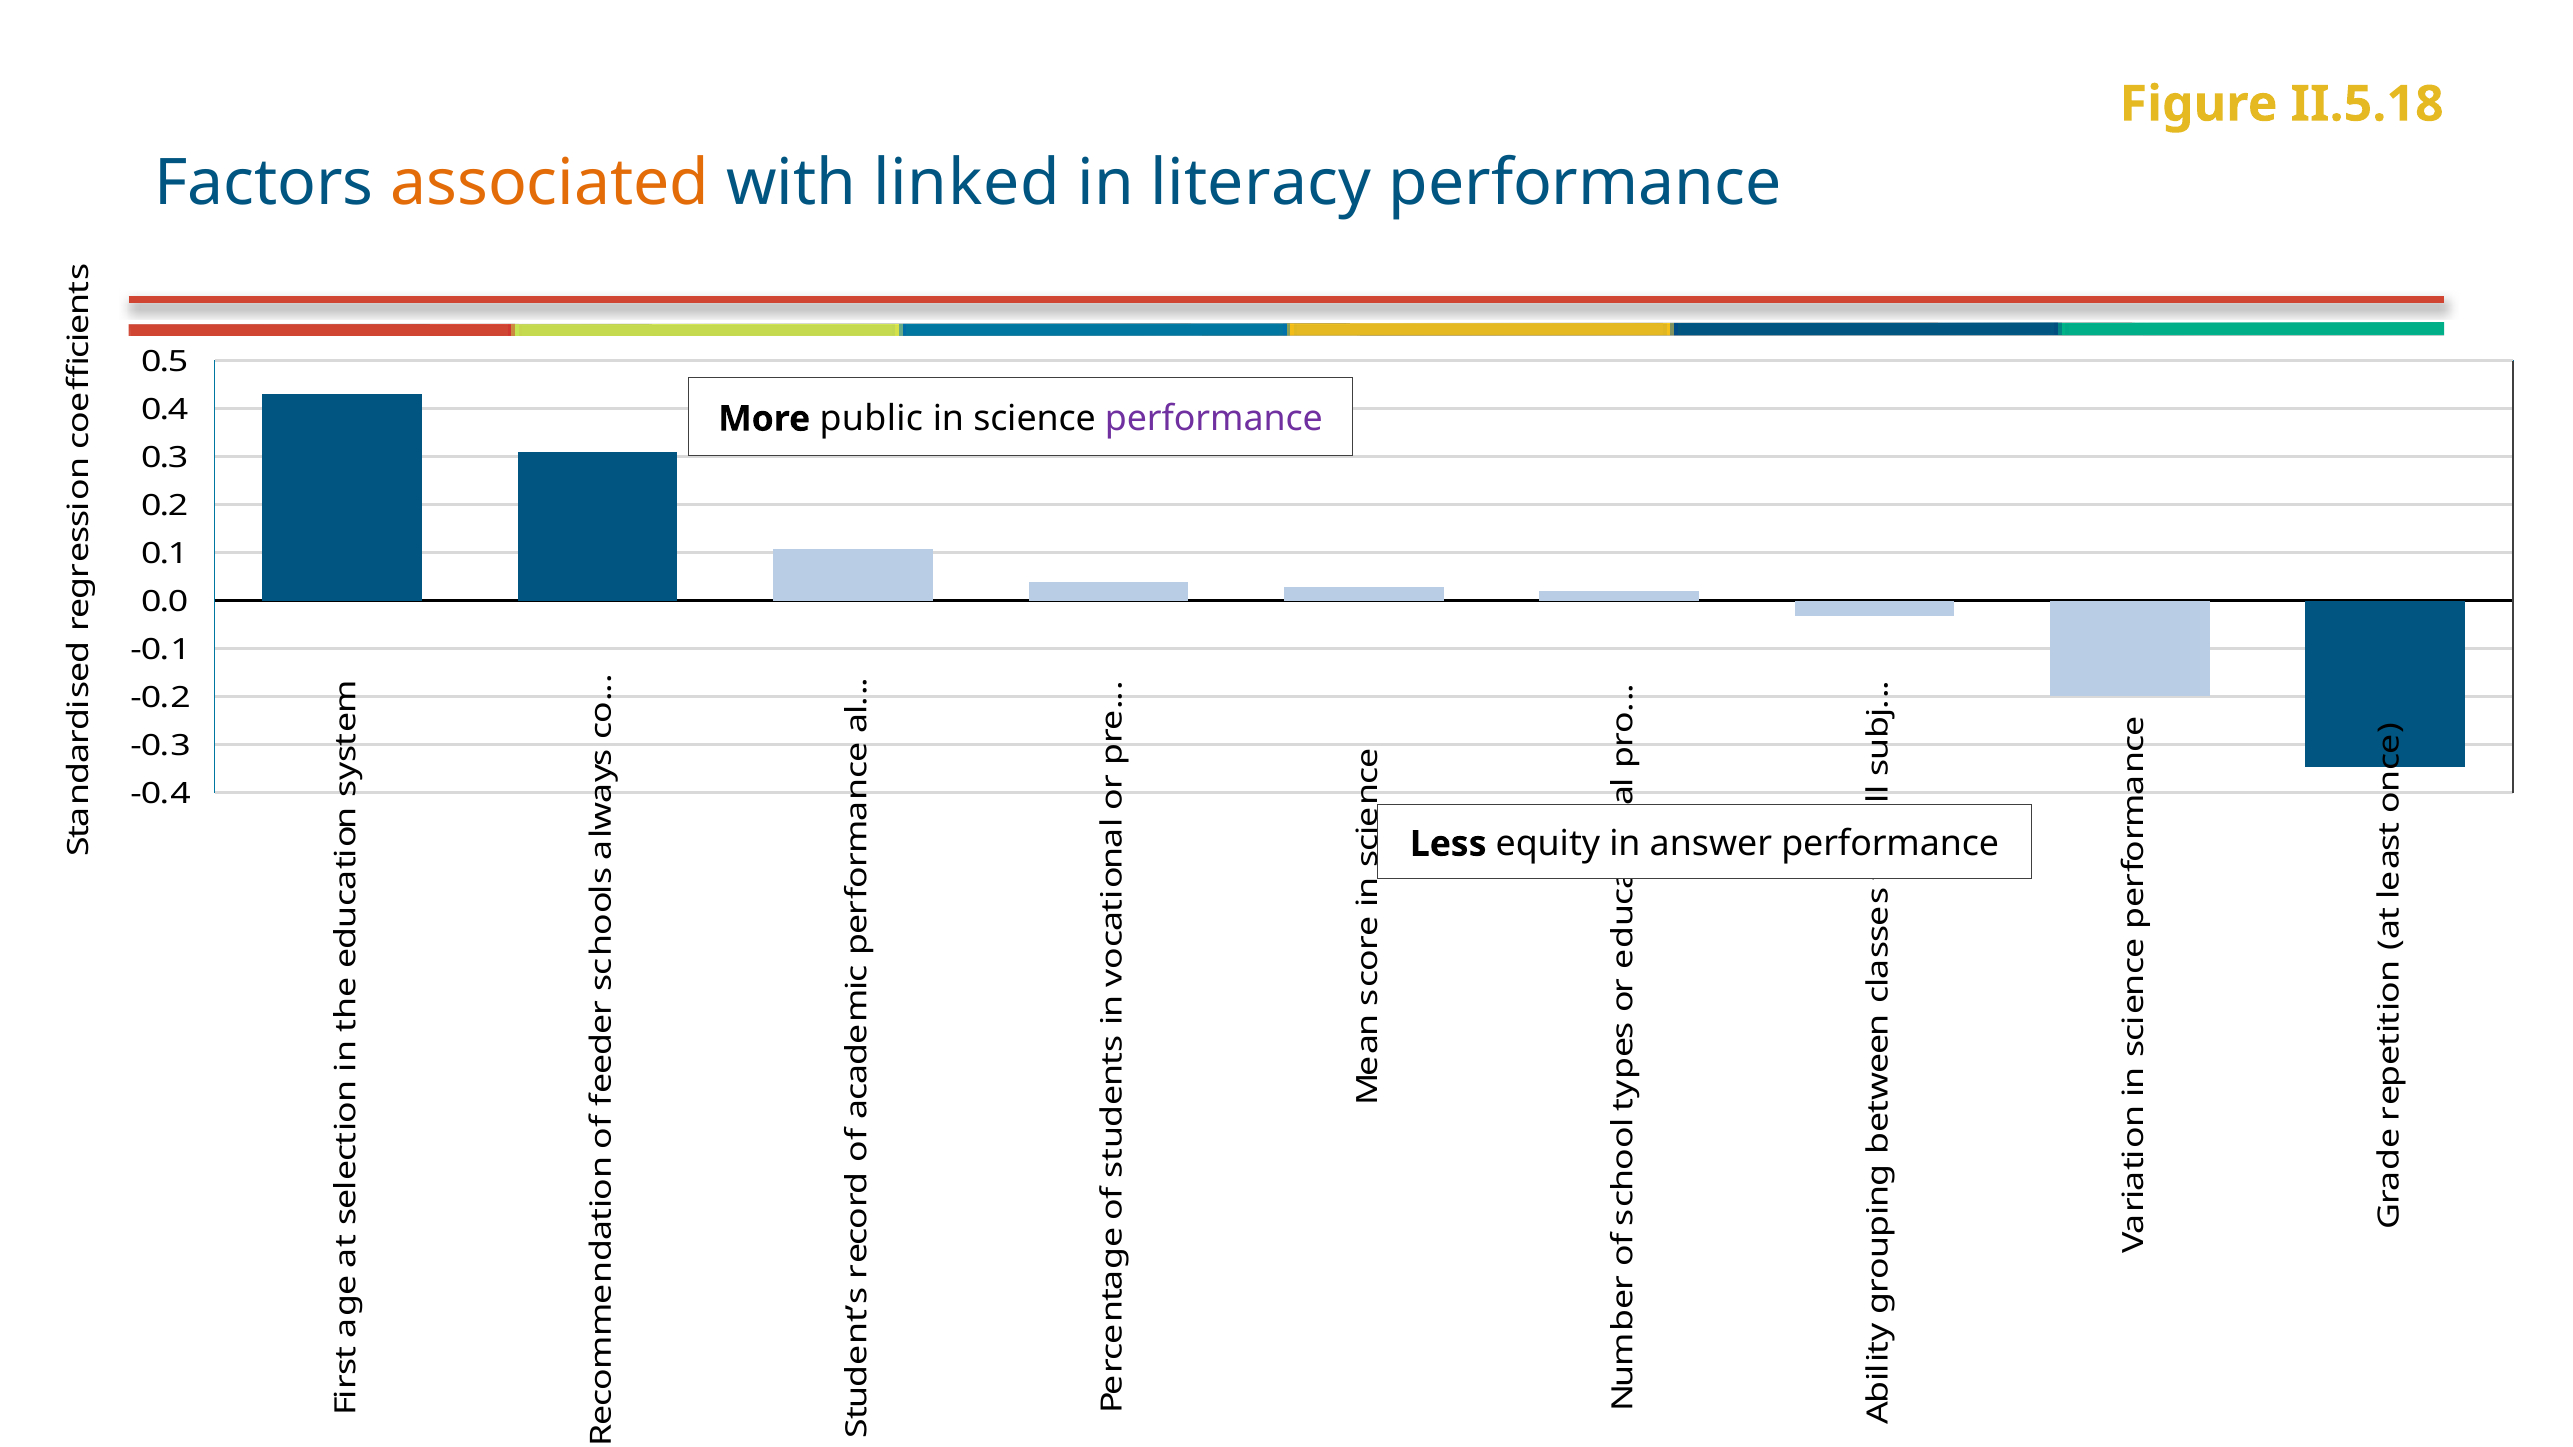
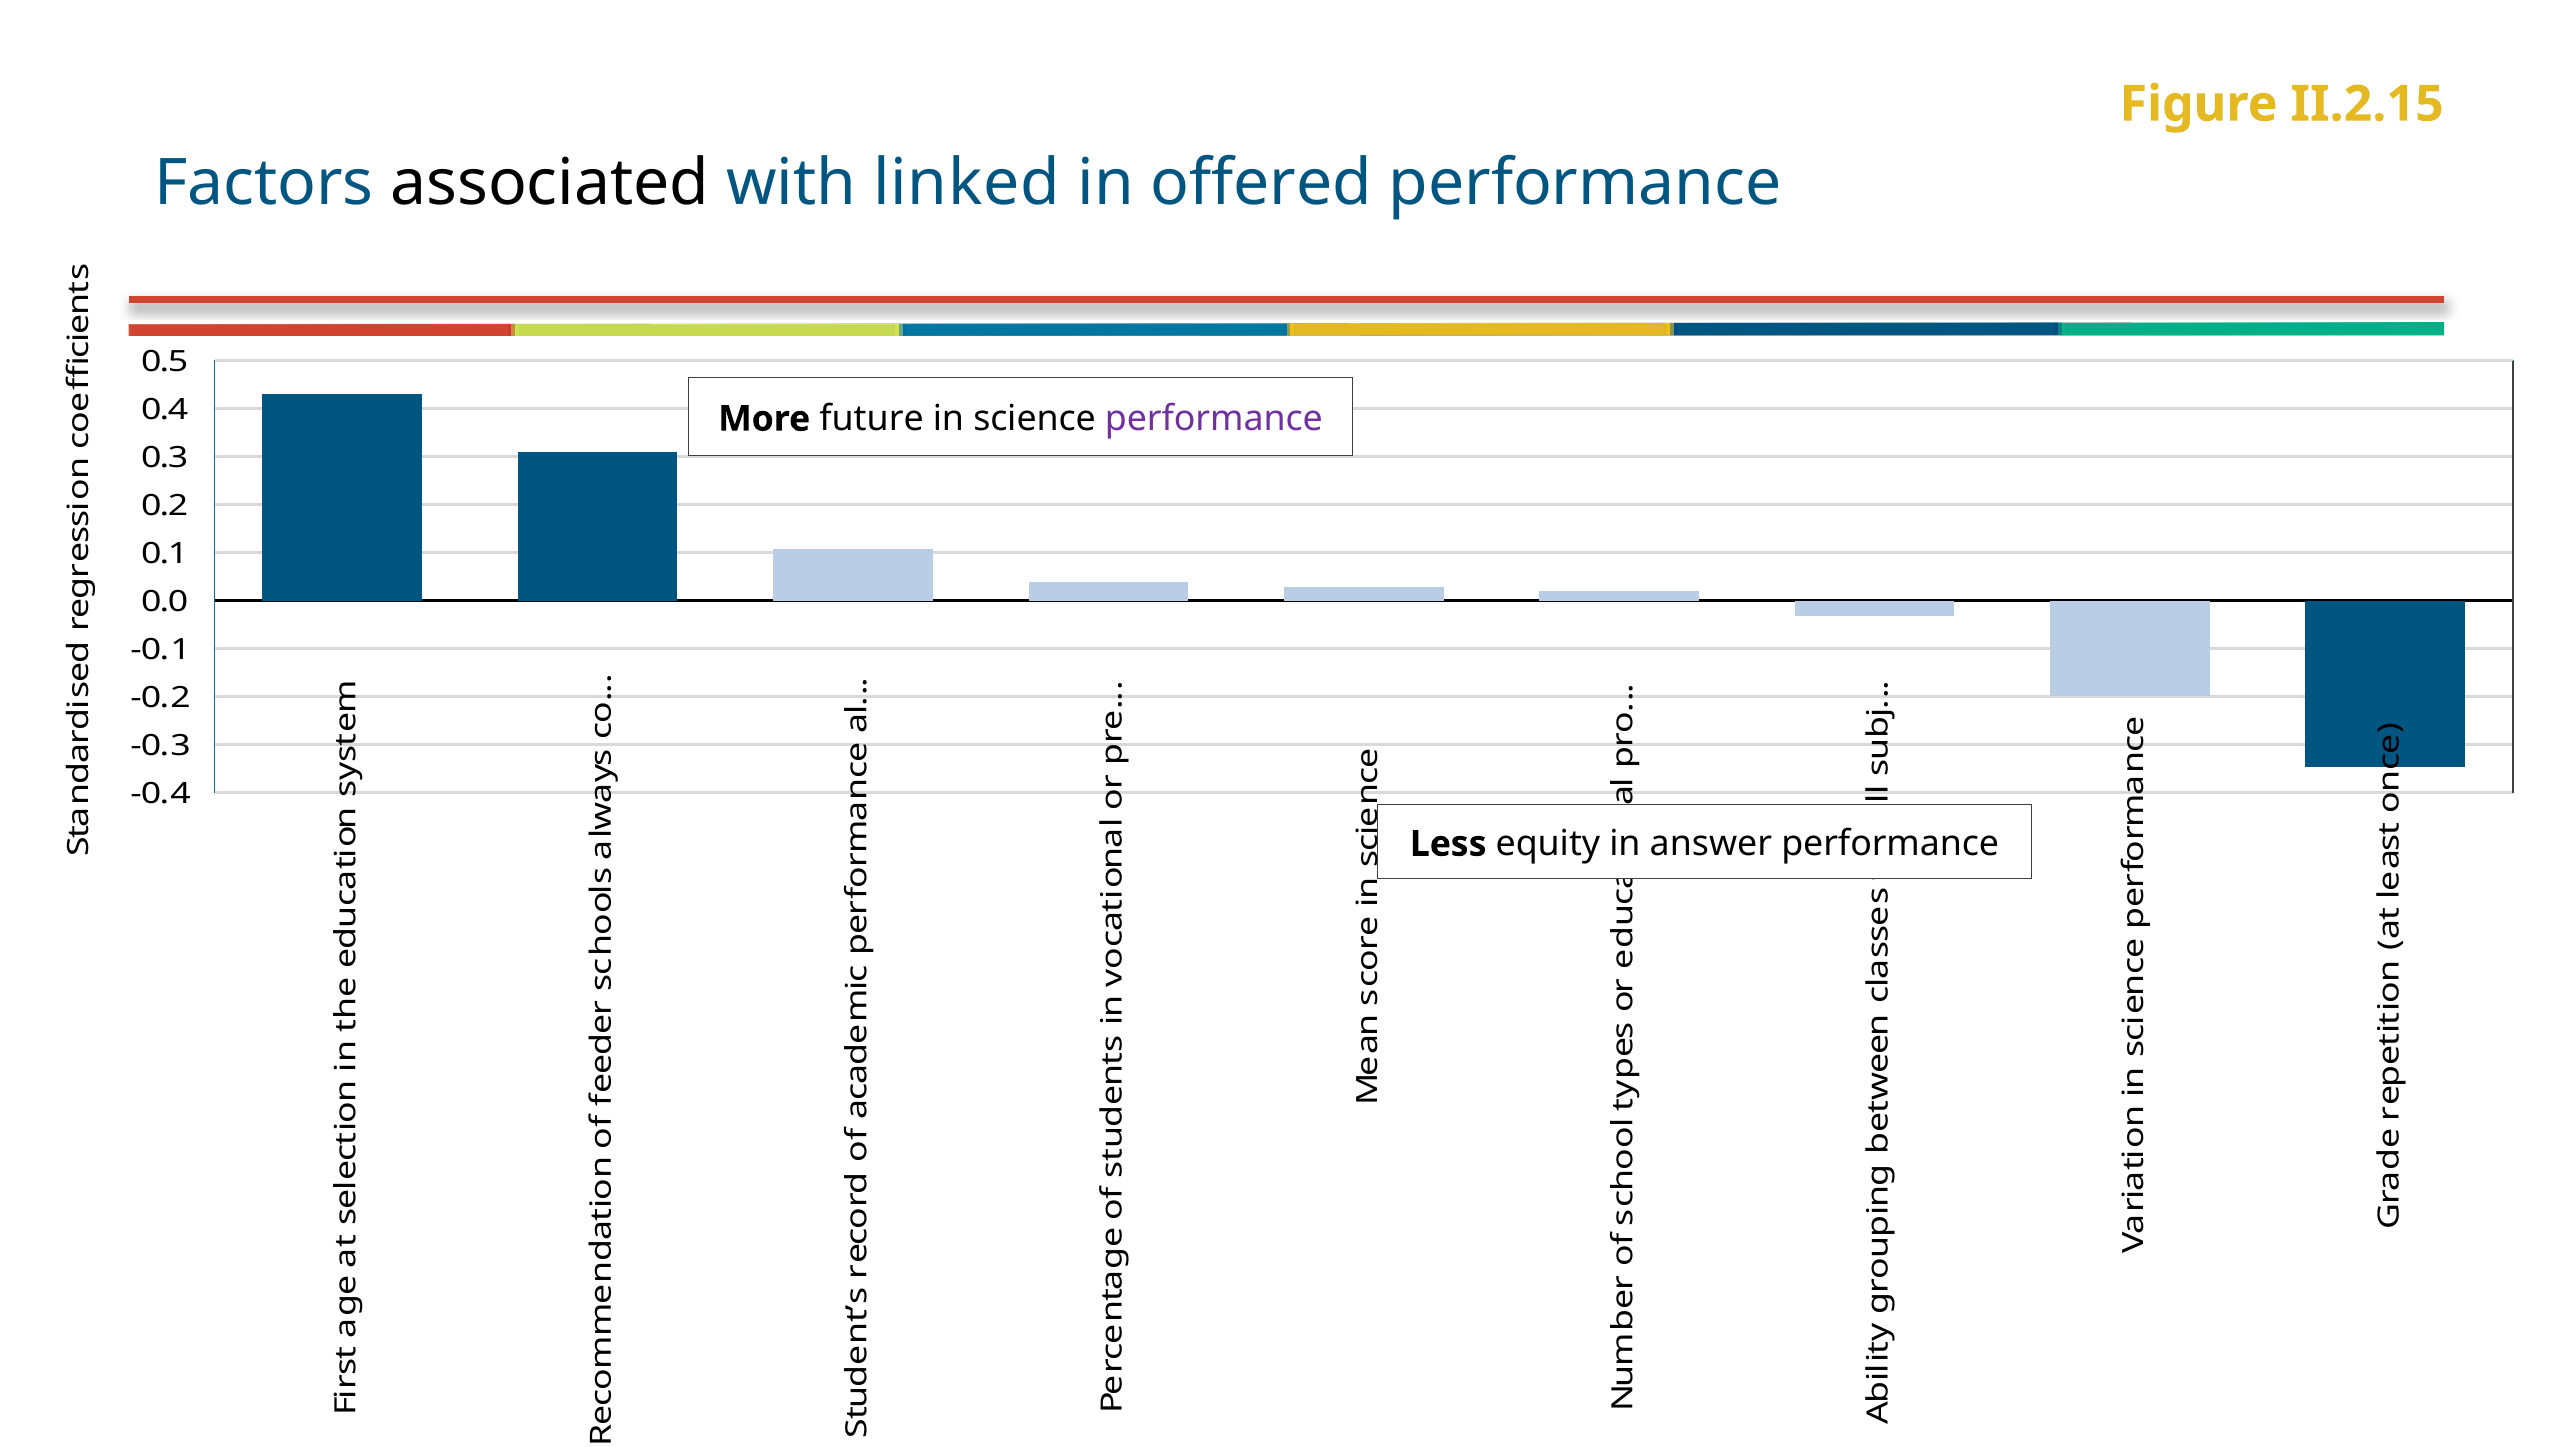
II.5.18: II.5.18 -> II.2.15 (2367, 104)
associated colour: orange -> black (550, 183)
literacy: literacy -> offered (1261, 183)
public: public -> future (872, 419)
